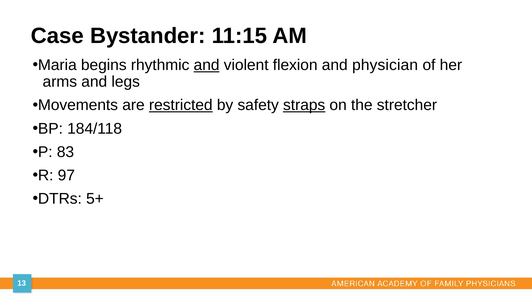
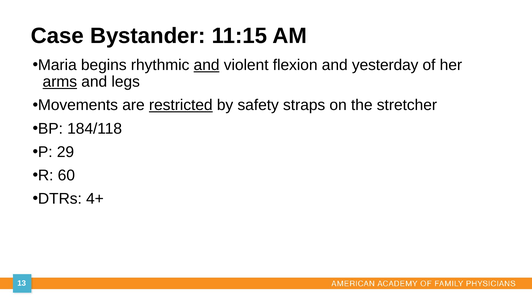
physician: physician -> yesterday (385, 65)
arms underline: none -> present (60, 82)
straps underline: present -> none (304, 105)
83: 83 -> 29 (65, 152)
97: 97 -> 60 (66, 175)
5+: 5+ -> 4+ (95, 199)
